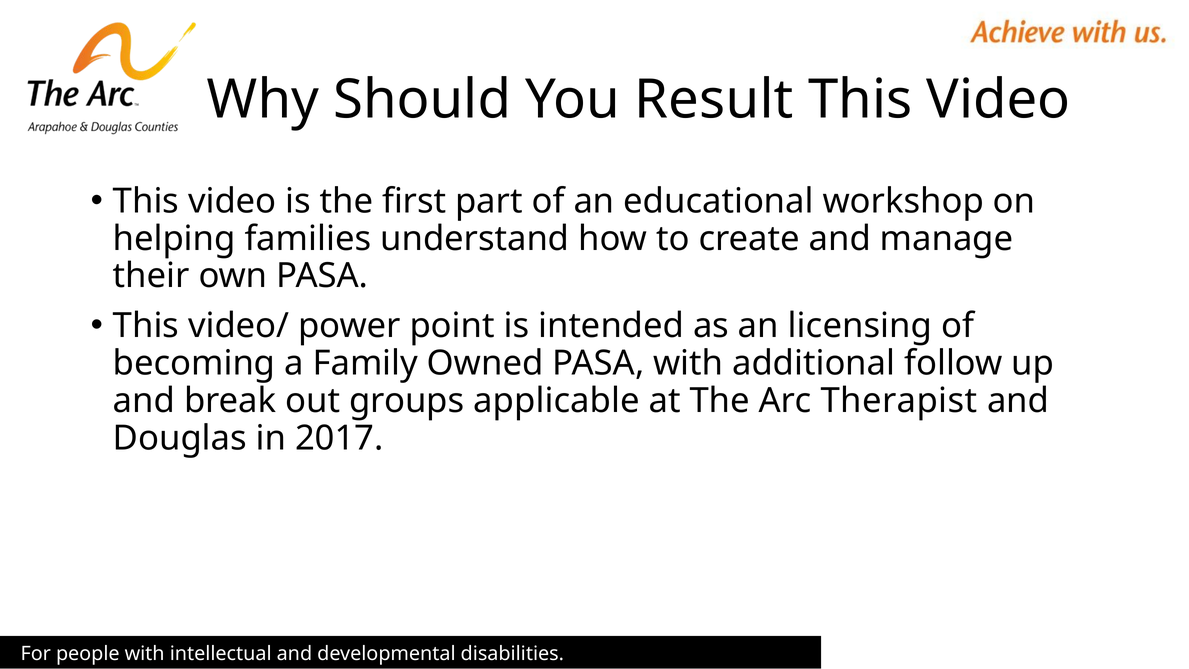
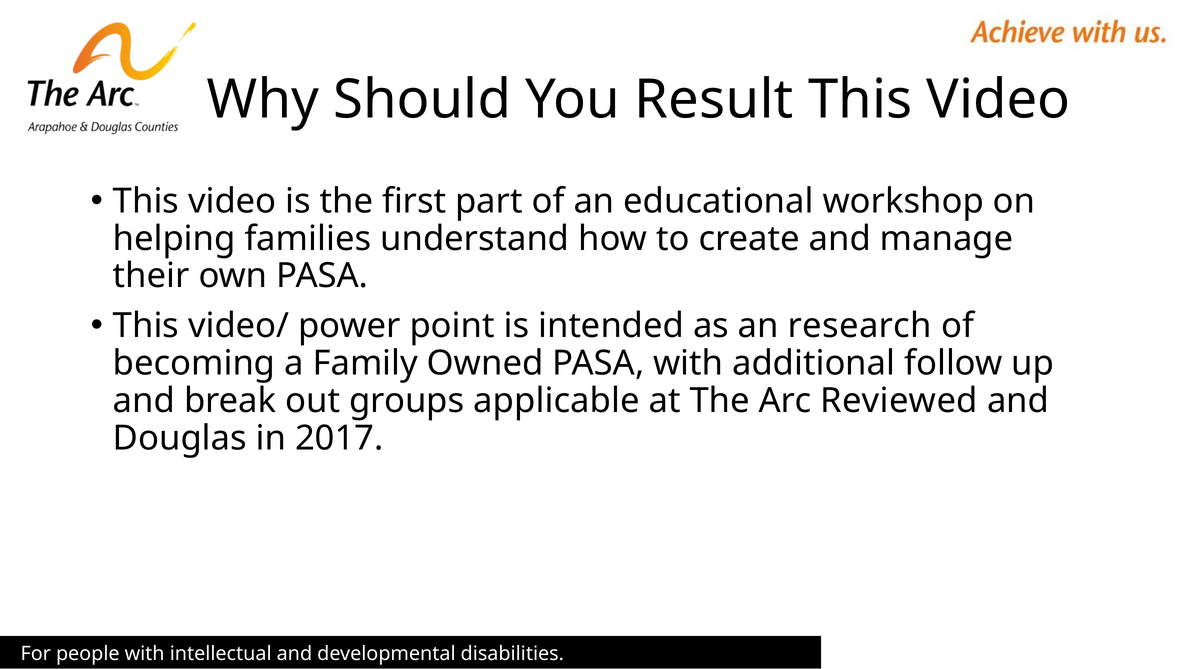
licensing: licensing -> research (860, 326)
Therapist: Therapist -> Reviewed (899, 401)
